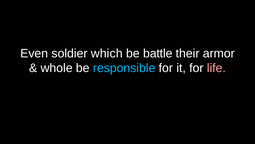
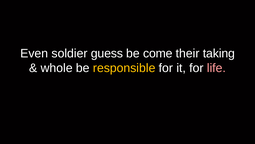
which: which -> guess (107, 53)
battle: battle -> come (158, 53)
armor: armor -> taking (219, 53)
responsible colour: light blue -> yellow (124, 68)
